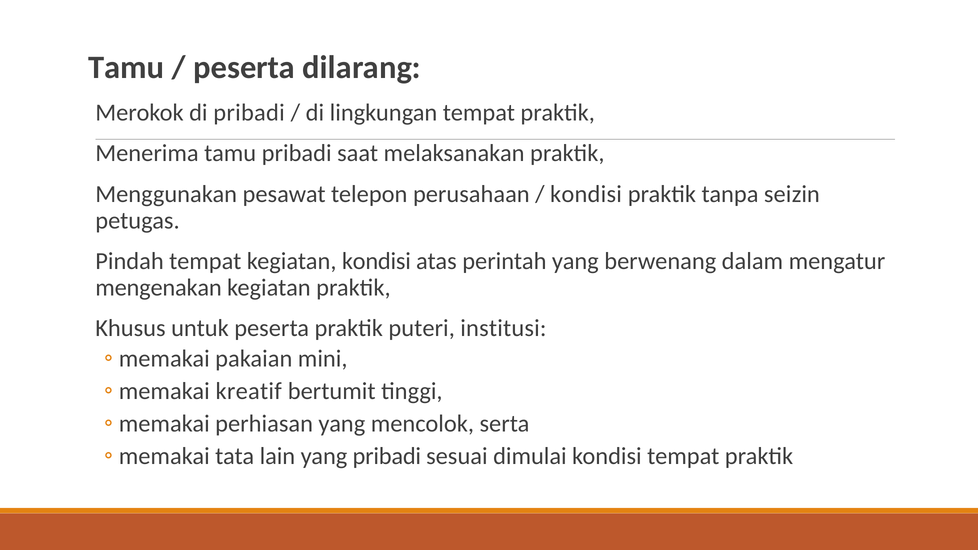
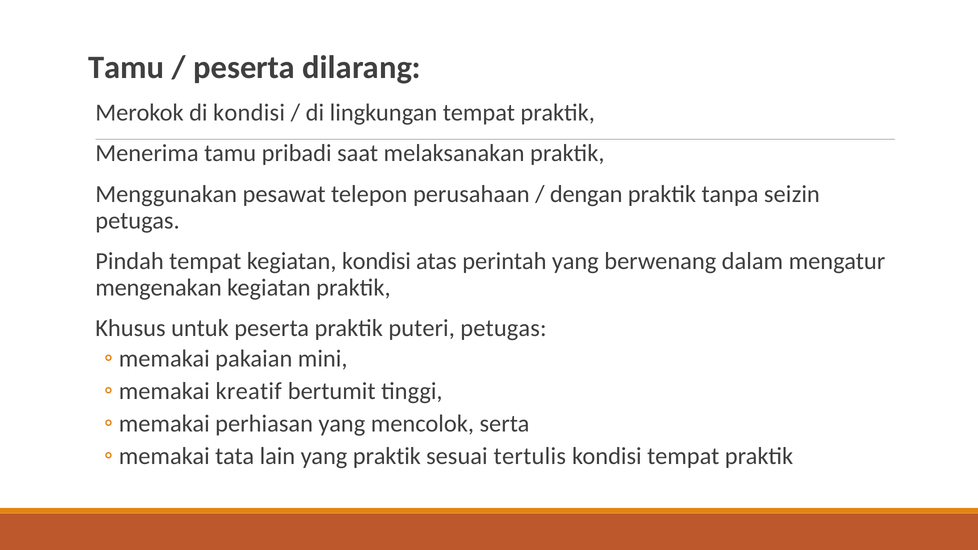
di pribadi: pribadi -> kondisi (249, 113)
kondisi: kondisi -> dengan (586, 194)
puteri institusi: institusi -> petugas (503, 328)
yang pribadi: pribadi -> praktik (387, 456)
dimulai: dimulai -> tertulis (530, 456)
